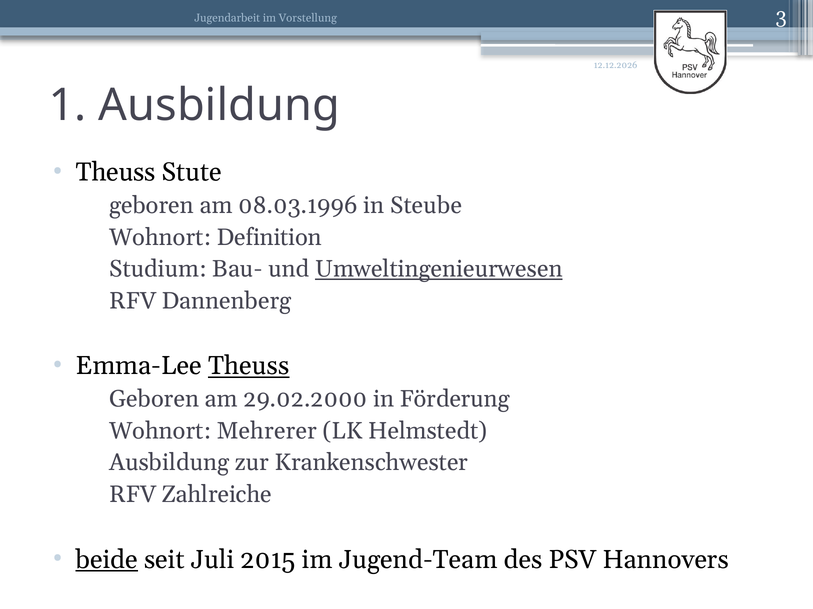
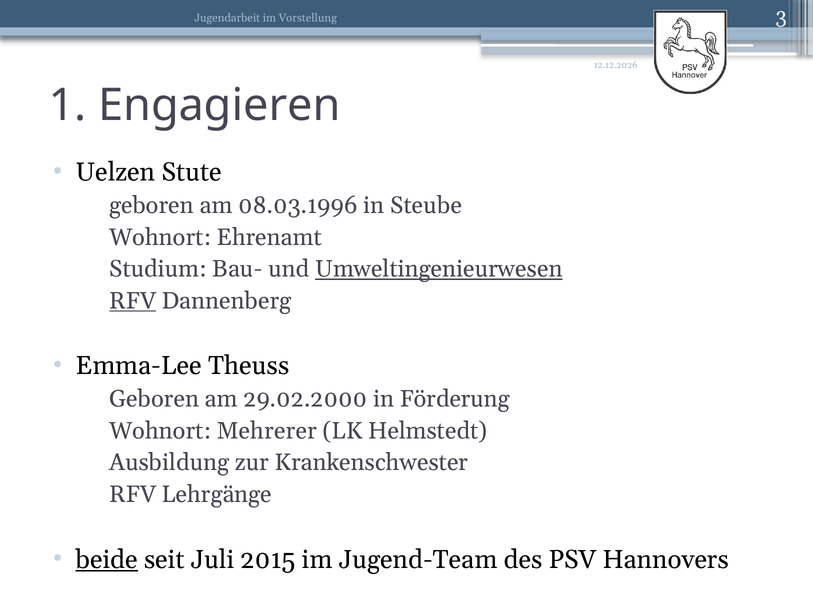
1 Ausbildung: Ausbildung -> Engagieren (219, 106)
Theuss: Theuss -> Uelzen (115, 173)
Definition: Definition -> Ehrenamt (269, 237)
RFV underline: none -> present (133, 301)
Theuss underline: present -> none (249, 366)
Zahlreiche: Zahlreiche -> Lehrgänge (217, 495)
